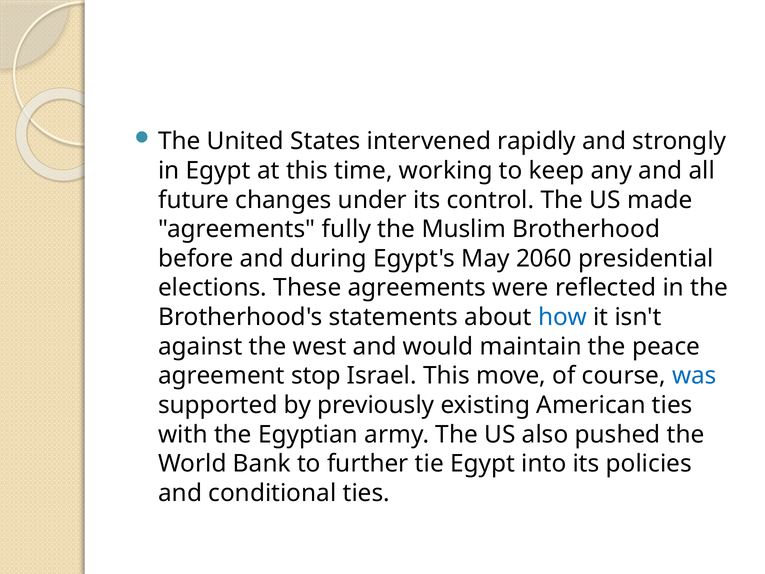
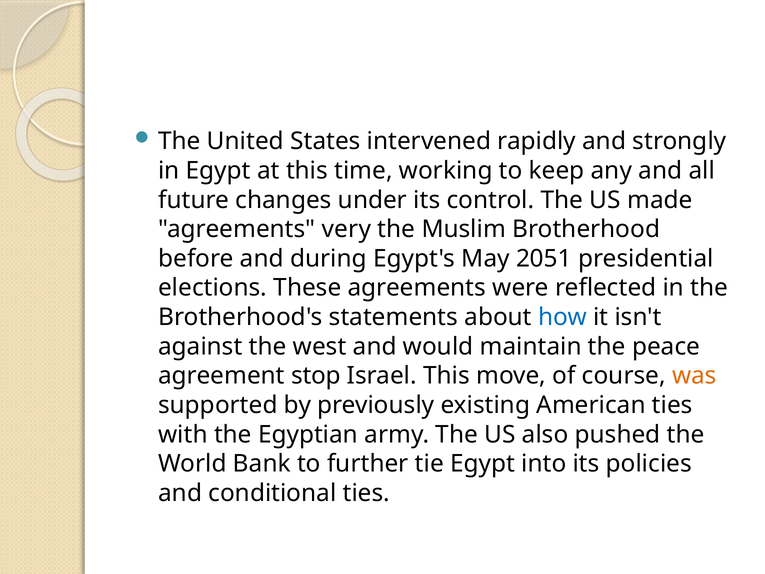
fully: fully -> very (346, 229)
2060: 2060 -> 2051 (544, 258)
was colour: blue -> orange (694, 376)
